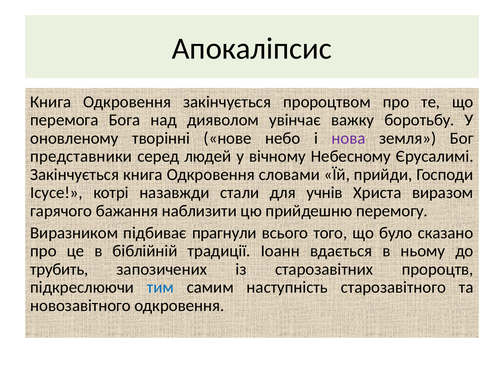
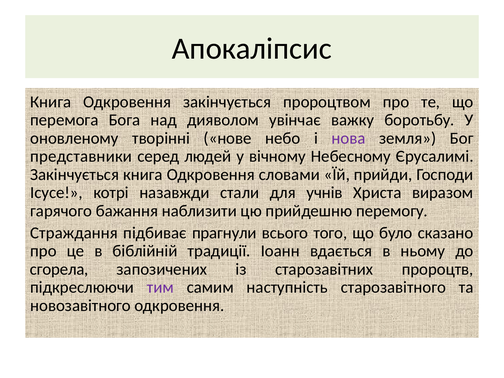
Виразником: Виразником -> Страждання (74, 233)
трубить: трубить -> сгорела (59, 269)
тим colour: blue -> purple (160, 287)
